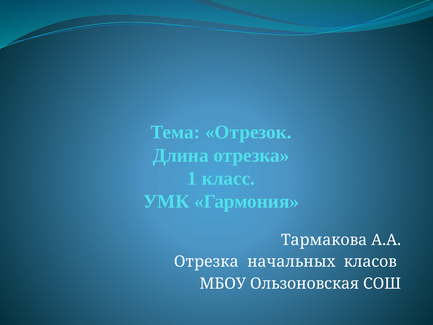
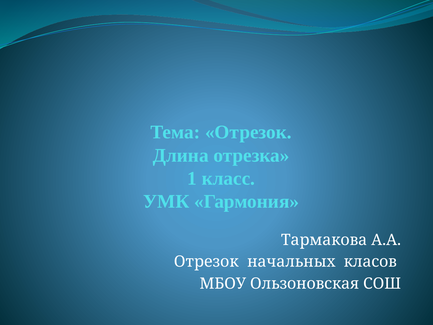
Отрезка: Отрезка -> Отрезок (206, 262)
